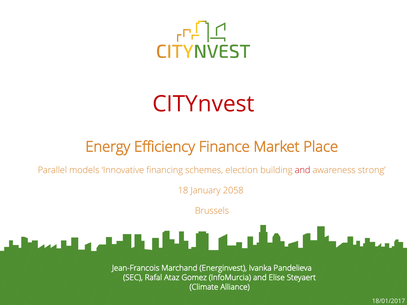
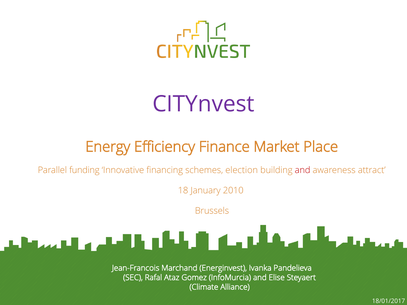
CITYnvest colour: red -> purple (203, 104)
models: models -> funding (84, 170)
strong: strong -> attract (372, 170)
2058: 2058 -> 2010 (233, 191)
